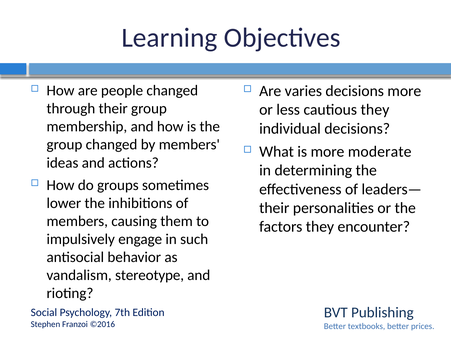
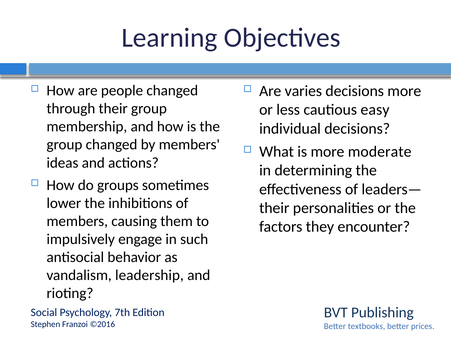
cautious they: they -> easy (375, 110)
stereotype: stereotype -> leadership (149, 275)
